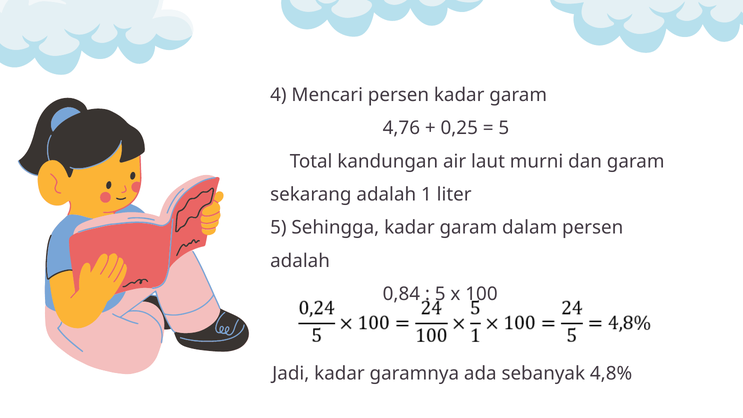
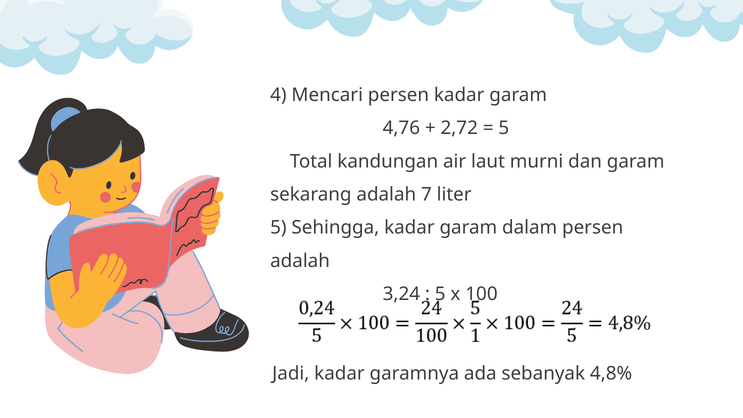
0,25: 0,25 -> 2,72 (459, 128)
1: 1 -> 7 (426, 195)
0,84: 0,84 -> 3,24 (401, 294)
